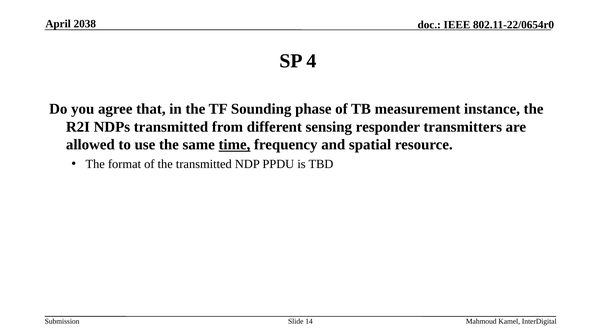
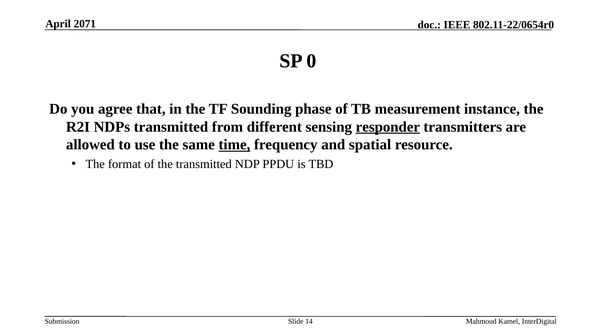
2038: 2038 -> 2071 (85, 24)
4: 4 -> 0 (311, 61)
responder underline: none -> present (388, 127)
